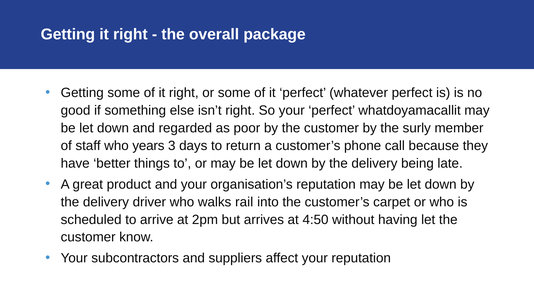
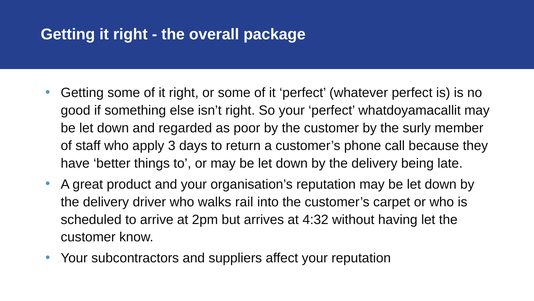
years: years -> apply (148, 145)
4:50: 4:50 -> 4:32 (315, 219)
